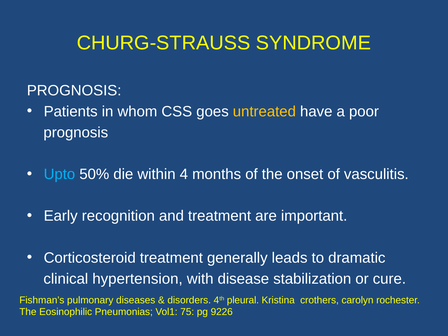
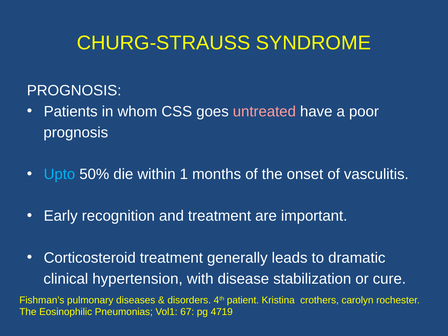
untreated colour: yellow -> pink (264, 112)
4: 4 -> 1 (184, 174)
pleural: pleural -> patient (243, 300)
75: 75 -> 67 (187, 312)
9226: 9226 -> 4719 (222, 312)
